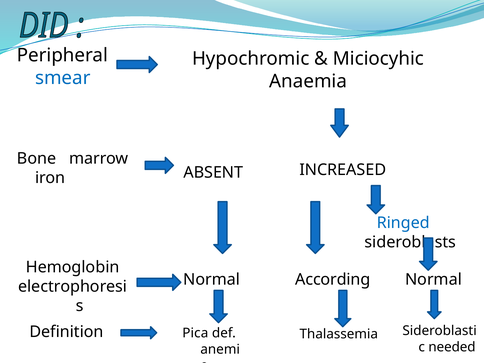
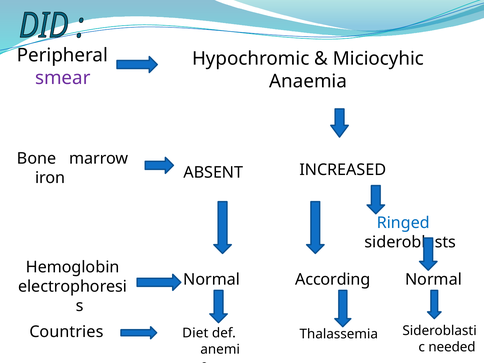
smear colour: blue -> purple (63, 78)
Definition: Definition -> Countries (66, 332)
Pica: Pica -> Diet (195, 333)
